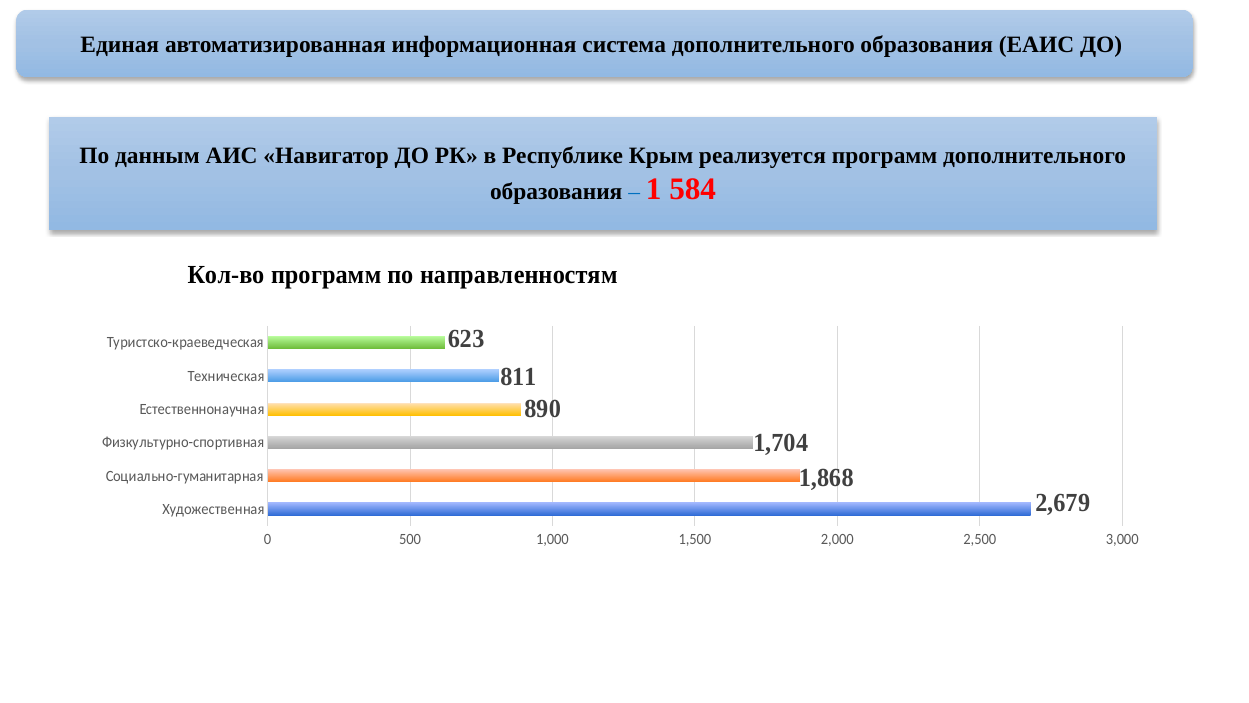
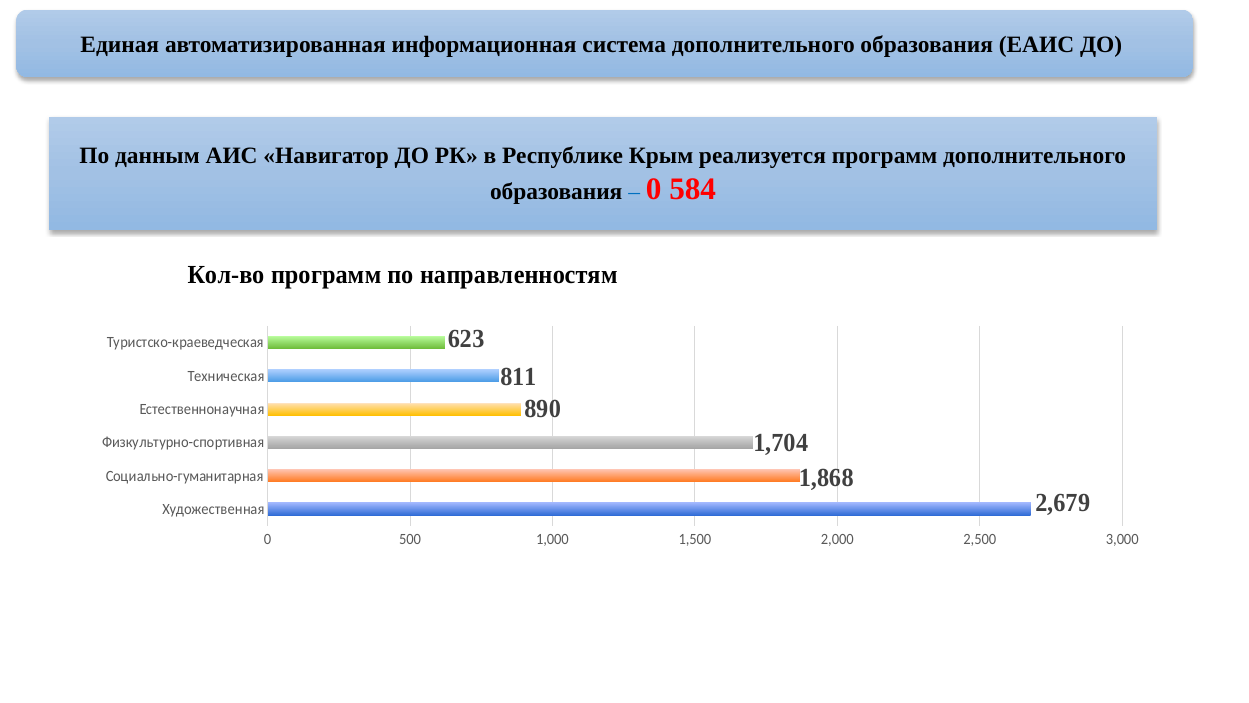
1: 1 -> 0 (654, 189)
